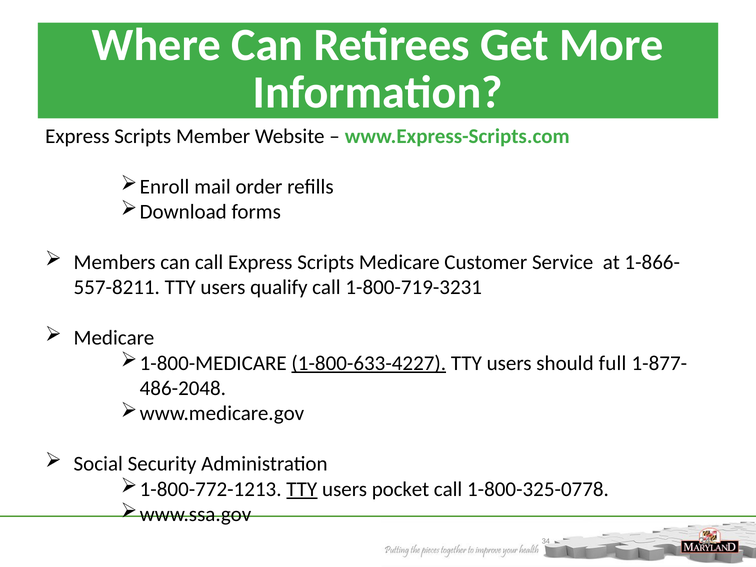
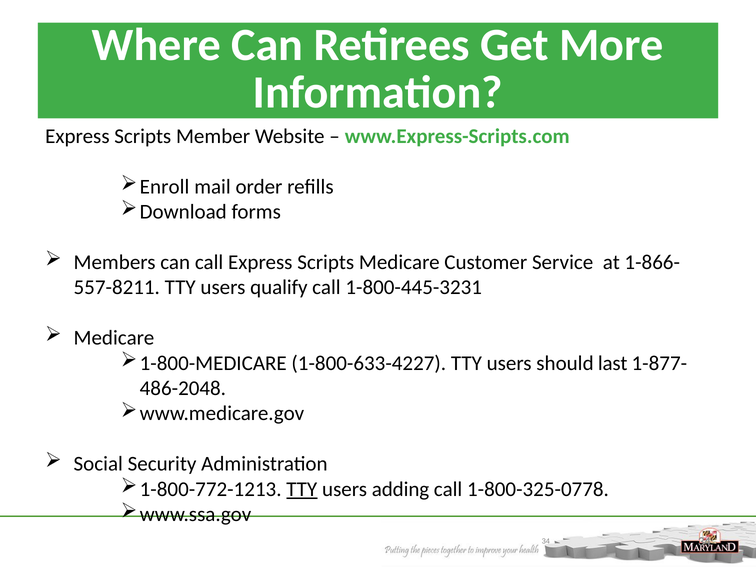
1-800-719-3231: 1-800-719-3231 -> 1-800-445-3231 (414, 287)
1-800-633-4227 underline: present -> none (369, 363)
full: full -> last (613, 363)
pocket: pocket -> adding (401, 489)
